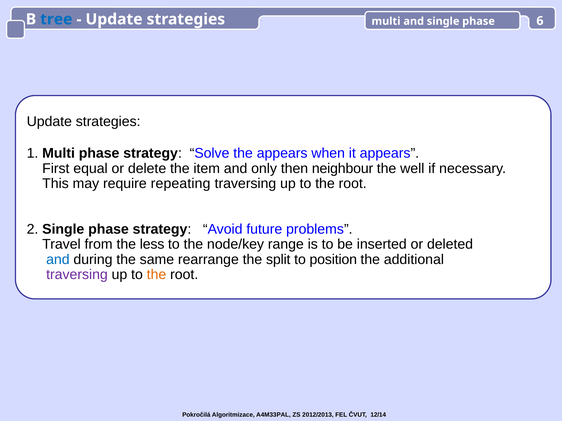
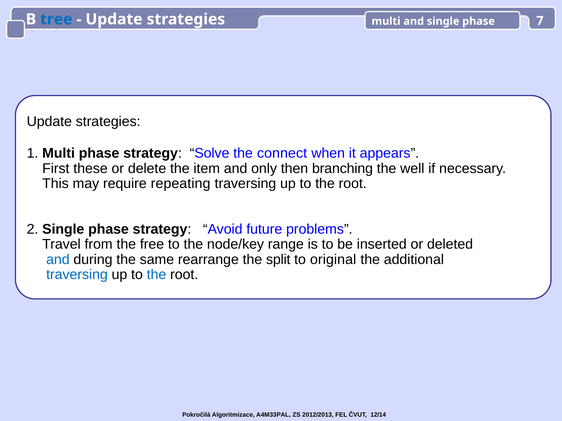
6: 6 -> 7 (540, 21)
the appears: appears -> connect (282, 154)
equal: equal -> these (91, 169)
neighbour: neighbour -> branching (342, 169)
less: less -> free (152, 245)
position: position -> original (333, 260)
traversing colour: purple -> blue (77, 275)
the colour: orange -> blue (156, 275)
